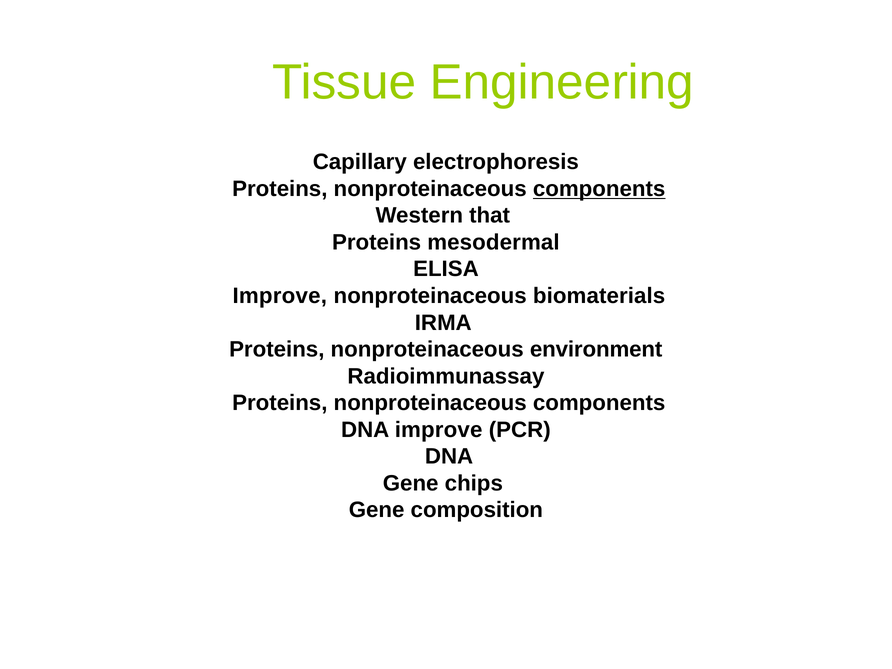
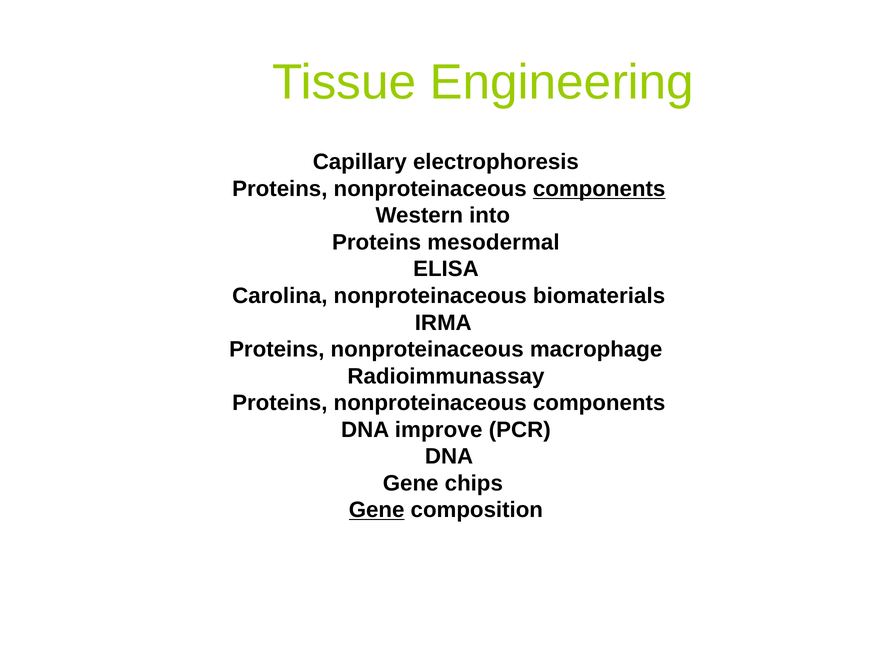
that: that -> into (490, 216)
Improve: Improve -> Carolina (280, 296)
environment: environment -> macrophage (596, 349)
Gene underline: none -> present (377, 510)
